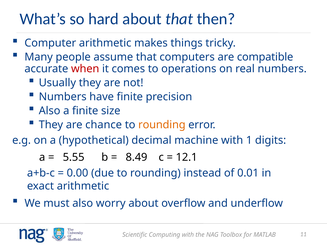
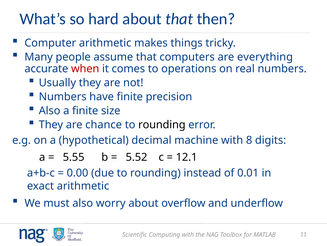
compatible: compatible -> everything (265, 57)
rounding colour: orange -> black (162, 124)
1: 1 -> 8 (249, 140)
8.49: 8.49 -> 5.52 (136, 157)
